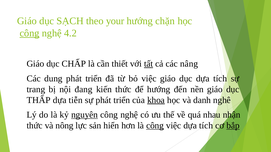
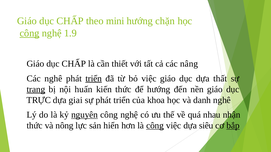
SẠCH: SẠCH -> CHẤP (70, 21)
your: your -> mini (115, 21)
4.2: 4.2 -> 1.9 (70, 33)
tất underline: present -> none (149, 64)
Các dung: dung -> nghê (53, 79)
triển underline: none -> present (94, 79)
dục dựa tích: tích -> thất (220, 79)
trang underline: none -> present (36, 90)
đang: đang -> huấn (84, 90)
THẤP: THẤP -> TRỰC (39, 100)
tiễn: tiễn -> giai (76, 100)
khoa underline: present -> none (156, 100)
việc dựa tích: tích -> siêu (206, 126)
